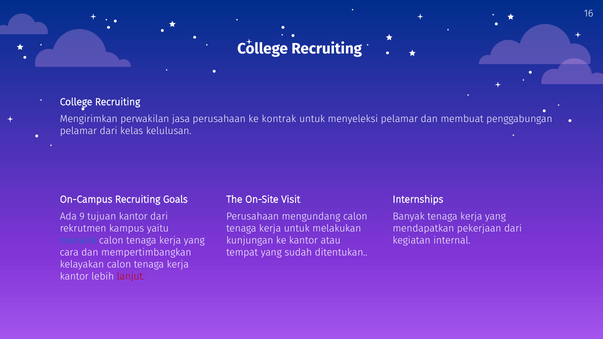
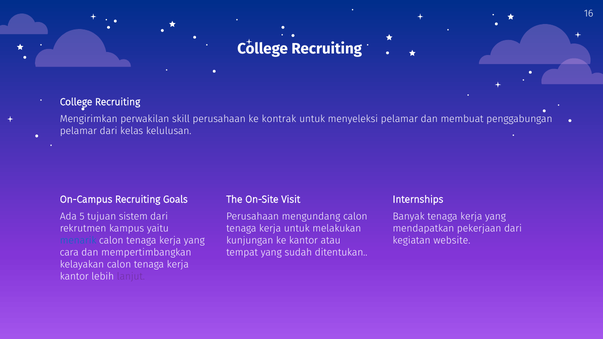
jasa: jasa -> skill (181, 119)
9: 9 -> 5 (82, 217)
tujuan kantor: kantor -> sistem (133, 217)
internal: internal -> website (452, 241)
lanjut colour: red -> purple (131, 277)
